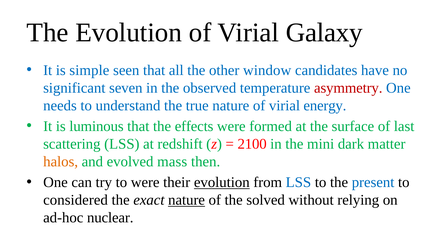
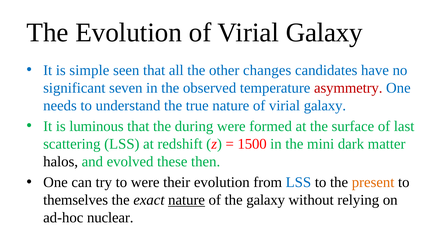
window: window -> changes (267, 70)
nature of virial energy: energy -> galaxy (325, 106)
effects: effects -> during (194, 126)
2100: 2100 -> 1500 (252, 144)
halos colour: orange -> black (61, 162)
mass: mass -> these (172, 162)
evolution underline: present -> none (222, 182)
present colour: blue -> orange (373, 182)
considered: considered -> themselves (76, 200)
the solved: solved -> galaxy (266, 200)
